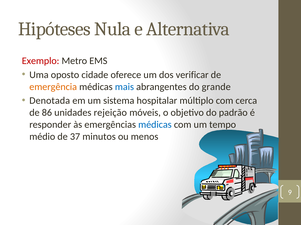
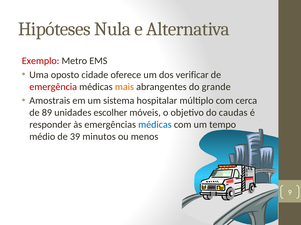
emergência colour: orange -> red (53, 87)
mais colour: blue -> orange (124, 87)
Denotada: Denotada -> Amostrais (50, 101)
86: 86 -> 89 (47, 113)
rejeição: rejeição -> escolher (110, 113)
padrão: padrão -> caudas (233, 113)
37: 37 -> 39 (75, 137)
